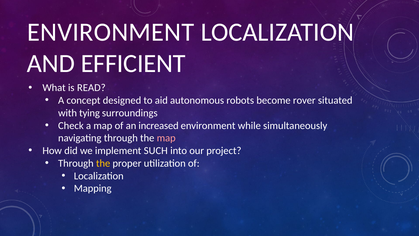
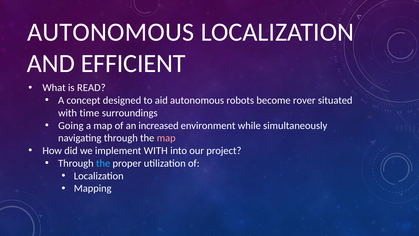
ENVIRONMENT: ENVIRONMENT -> AUTONOMOUS (111, 32)
tying: tying -> time (89, 113)
Check: Check -> Going (71, 125)
implement SUCH: SUCH -> WITH (156, 151)
the colour: yellow -> light blue (103, 163)
